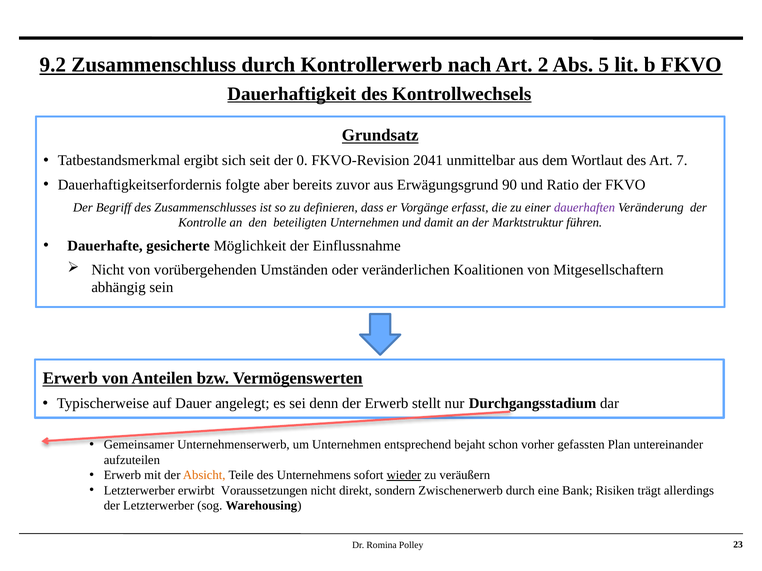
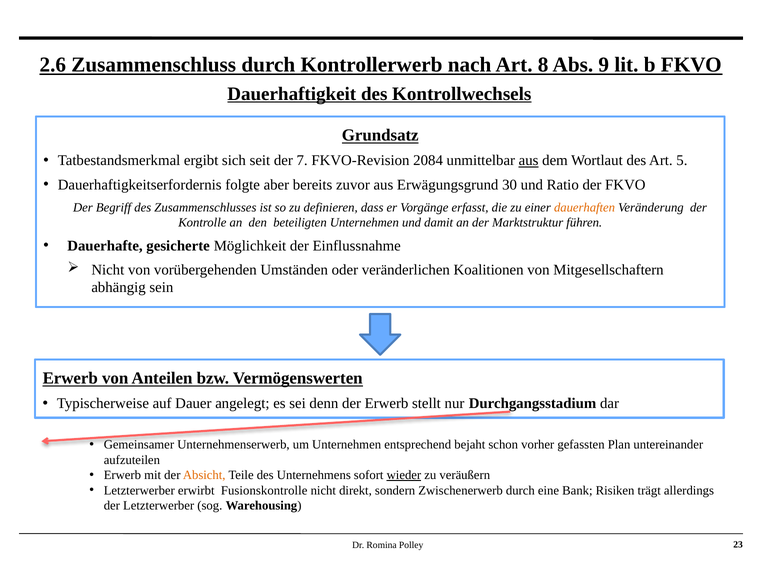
9.2: 9.2 -> 2.6 (53, 65)
2: 2 -> 8 (543, 65)
5: 5 -> 9 (604, 65)
0: 0 -> 7 (302, 161)
2041: 2041 -> 2084 (428, 161)
aus underline: none -> present (529, 161)
7: 7 -> 5 (682, 161)
90: 90 -> 30 (510, 185)
dauerhaften colour: purple -> orange (585, 208)
Voraussetzungen: Voraussetzungen -> Fusionskontrolle (264, 491)
